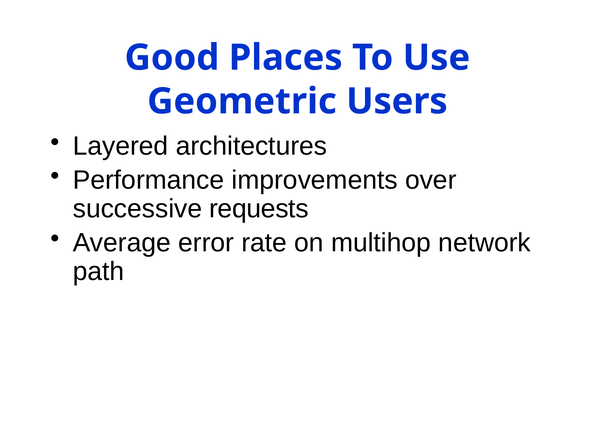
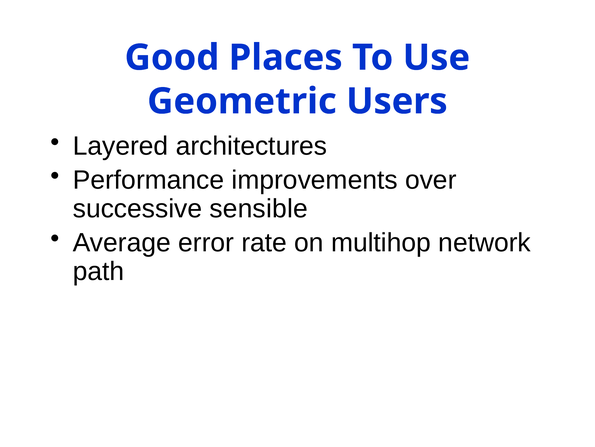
requests: requests -> sensible (259, 208)
